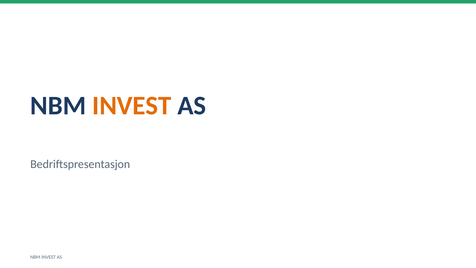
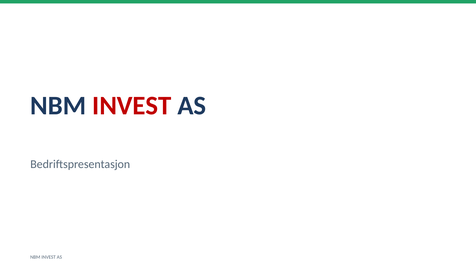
INVEST colour: orange -> red (132, 106)
